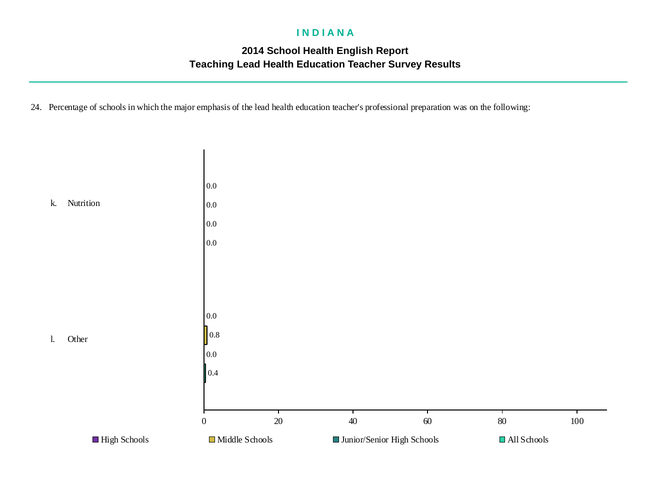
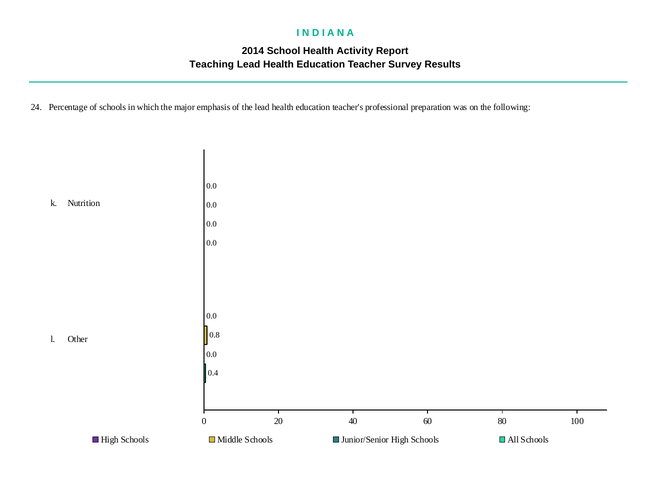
English: English -> Activity (355, 51)
